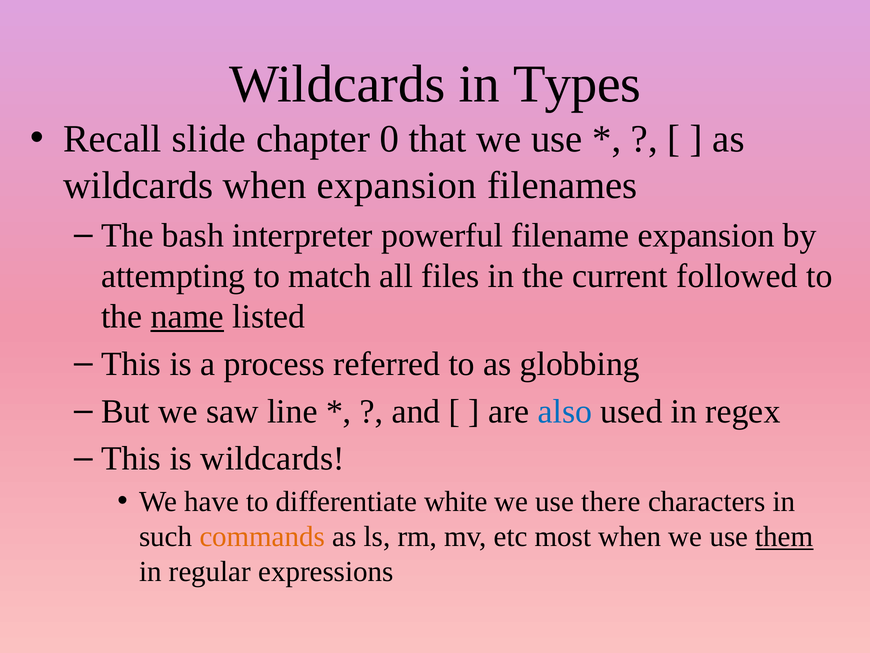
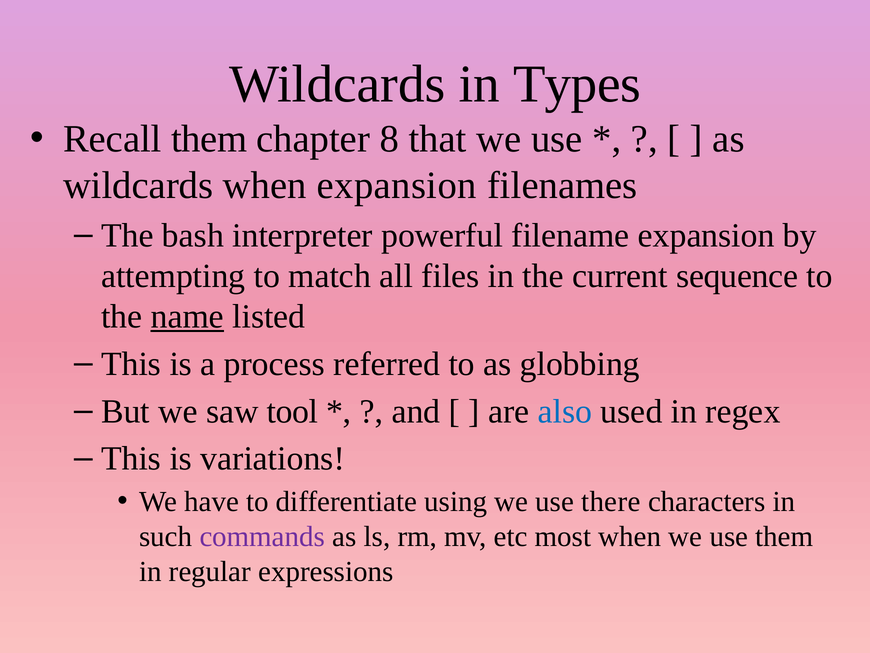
Recall slide: slide -> them (209, 139)
0: 0 -> 8 (389, 139)
followed: followed -> sequence (737, 276)
line: line -> tool (293, 411)
is wildcards: wildcards -> variations (273, 458)
white: white -> using (456, 501)
commands colour: orange -> purple (262, 536)
them underline: present -> none (784, 536)
